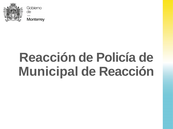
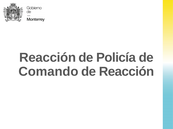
Municipal: Municipal -> Comando (48, 72)
